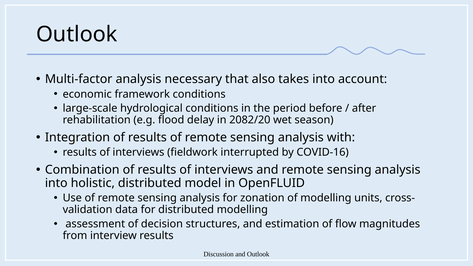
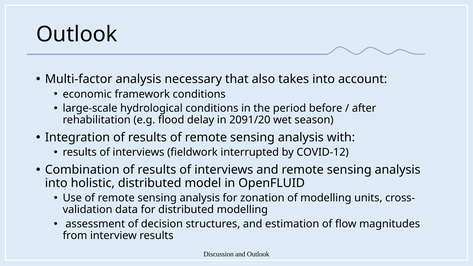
2082/20: 2082/20 -> 2091/20 (250, 120)
COVID-16: COVID-16 -> COVID-12 (323, 152)
